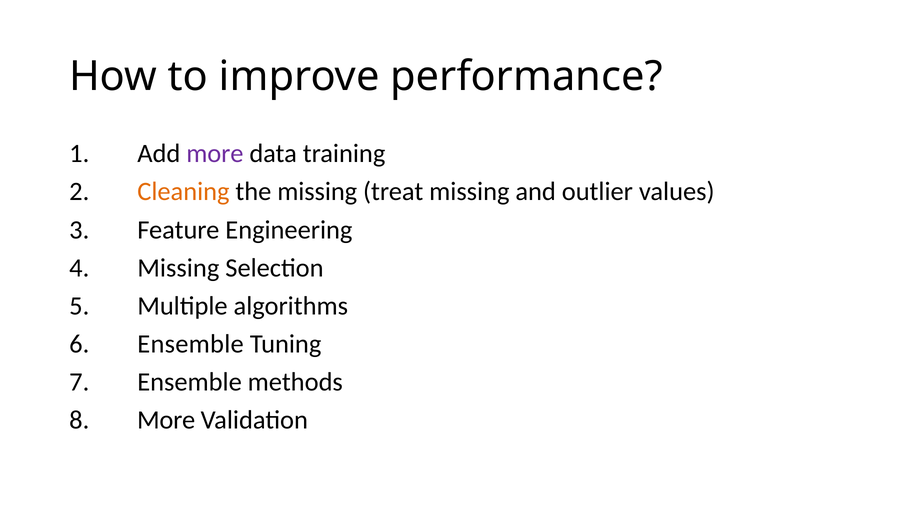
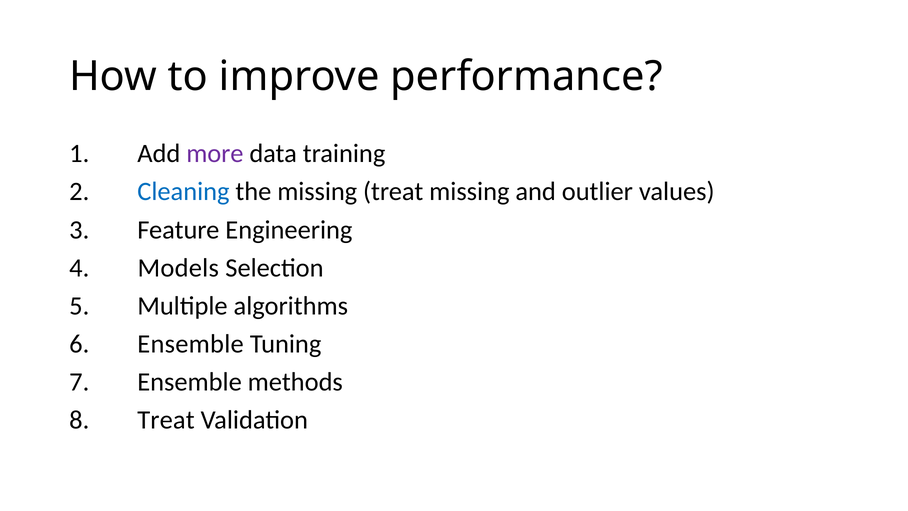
Cleaning colour: orange -> blue (183, 192)
4 Missing: Missing -> Models (178, 268)
8 More: More -> Treat (166, 420)
